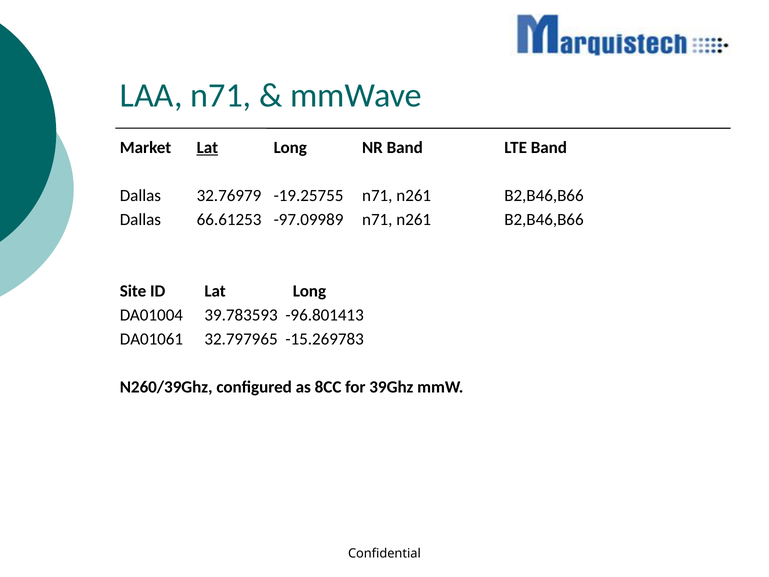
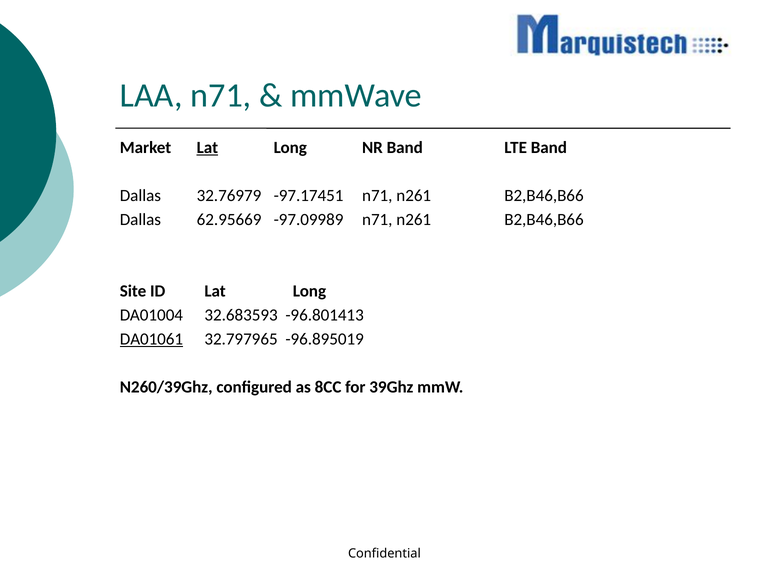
-19.25755: -19.25755 -> -97.17451 (309, 195)
66.61253: 66.61253 -> 62.95669 (229, 219)
39.783593: 39.783593 -> 32.683593 (241, 315)
DA01061 underline: none -> present (151, 339)
-15.269783: -15.269783 -> -96.895019 (325, 339)
